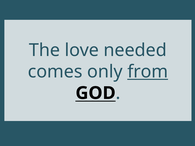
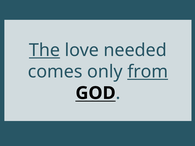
The underline: none -> present (45, 50)
